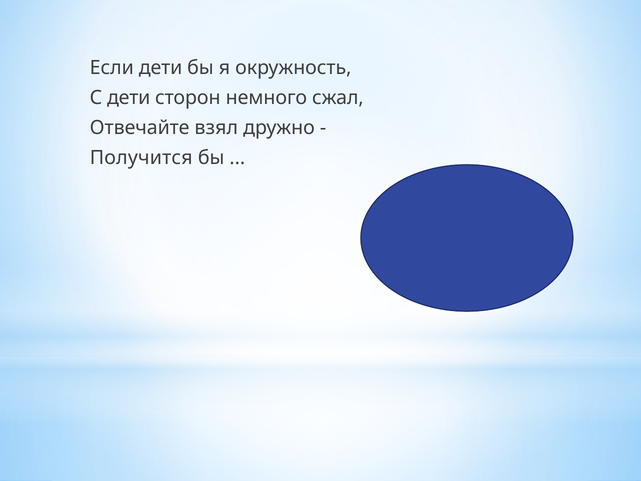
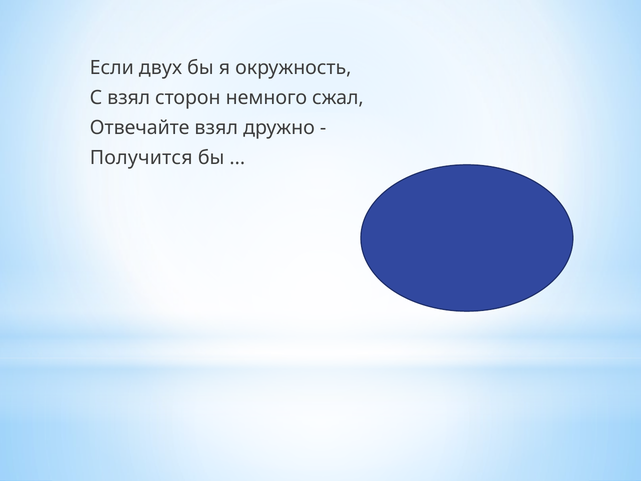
Если дети: дети -> двух (160, 68)
С дети: дети -> взял (129, 98)
